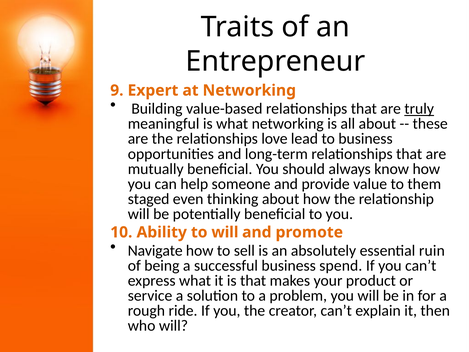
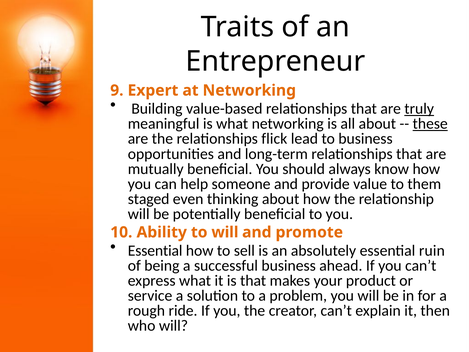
these underline: none -> present (430, 124)
love: love -> flick (274, 139)
Navigate: Navigate -> Essential (155, 250)
spend: spend -> ahead (341, 265)
